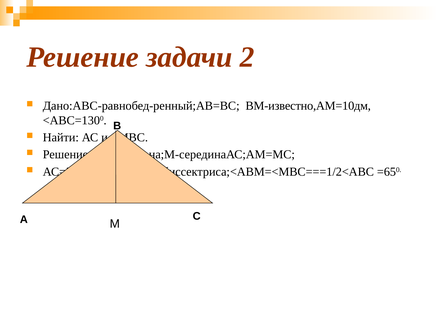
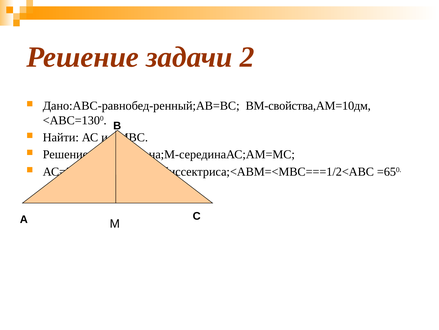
ВМ-известно,АМ=10дм: ВМ-известно,АМ=10дм -> ВМ-свойства,АМ=10дм (308, 105)
